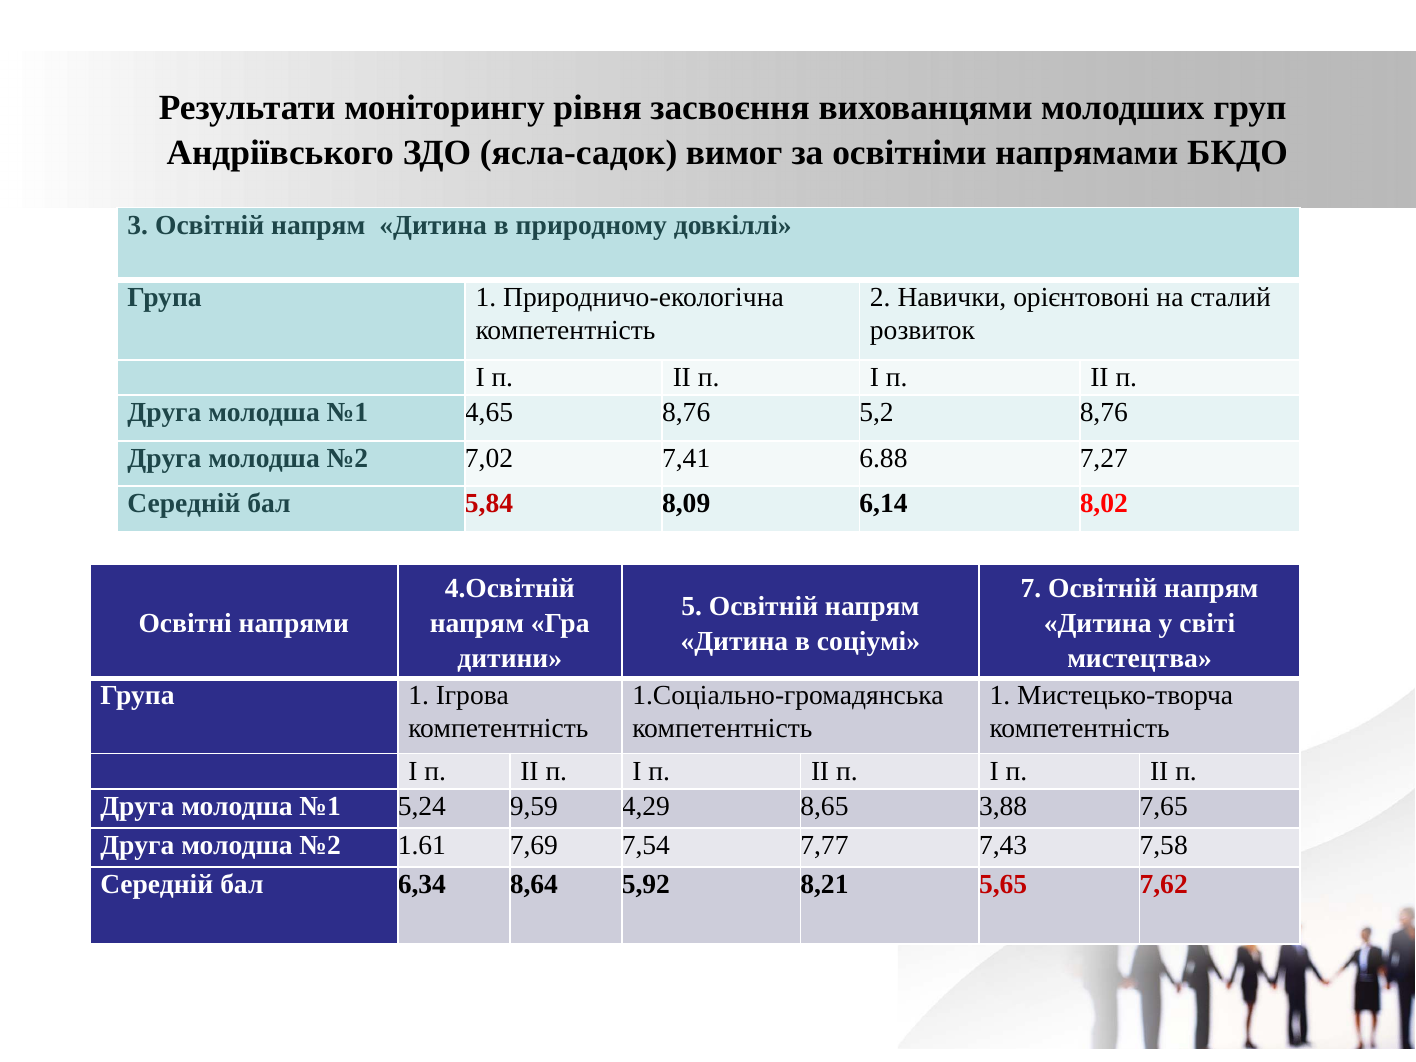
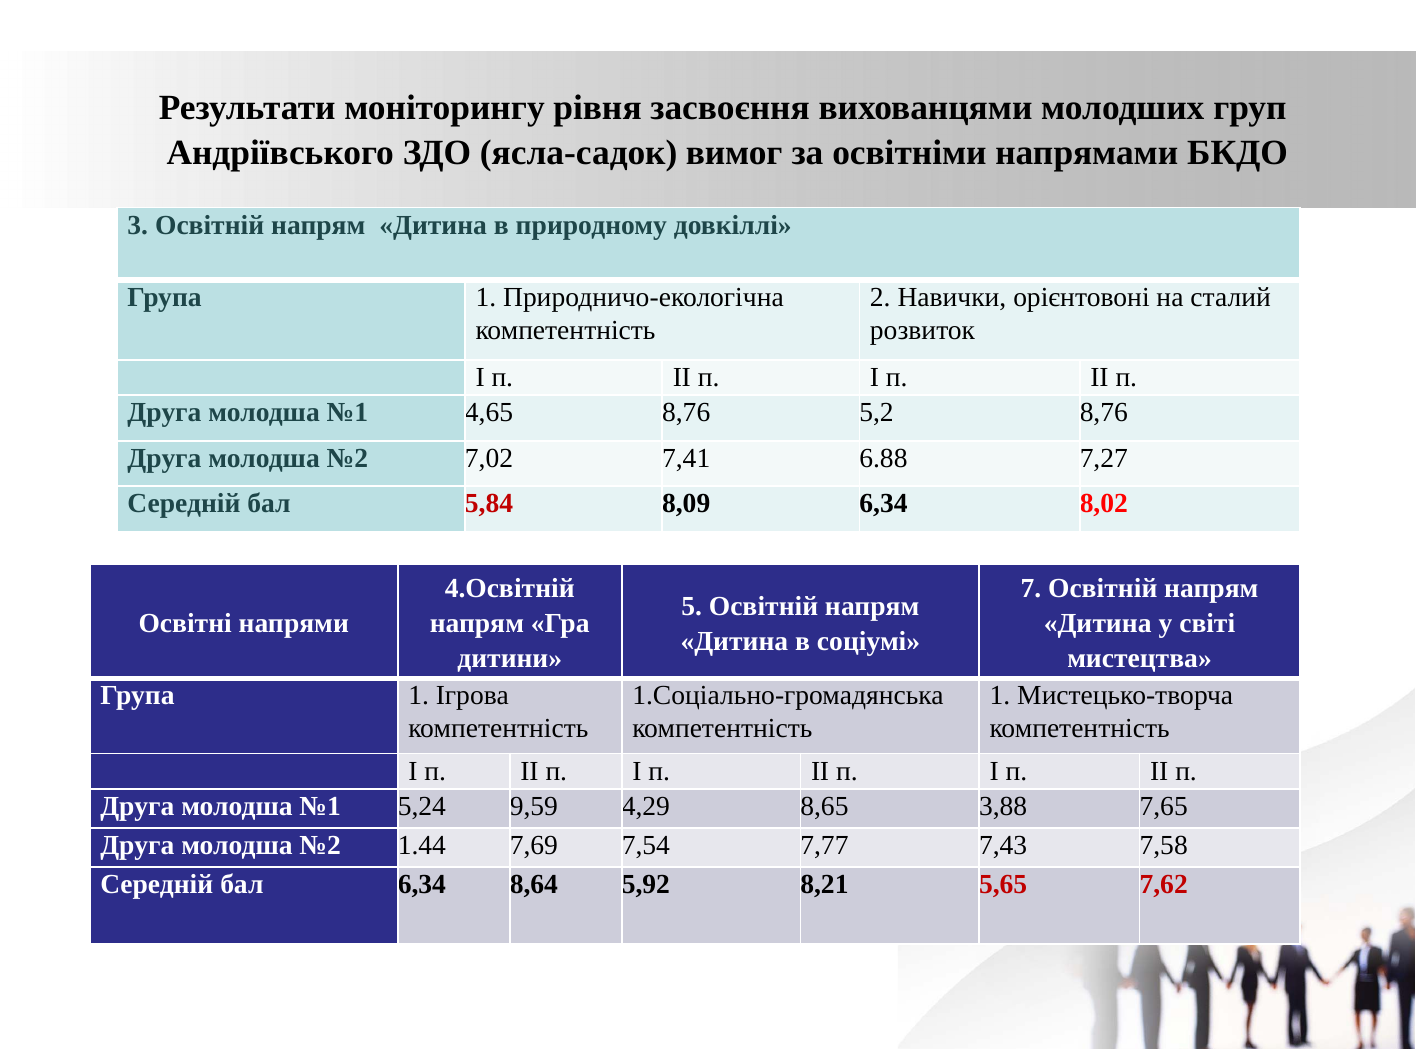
8,09 6,14: 6,14 -> 6,34 (883, 504)
1.61: 1.61 -> 1.44 (422, 846)
